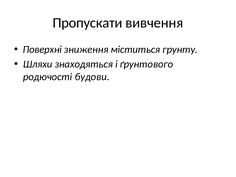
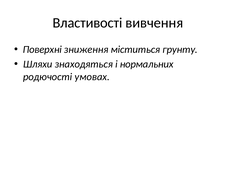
Пропускати: Пропускати -> Властивості (87, 23)
ґрунтового: ґрунтового -> нормальних (147, 64)
будови: будови -> умовах (92, 77)
